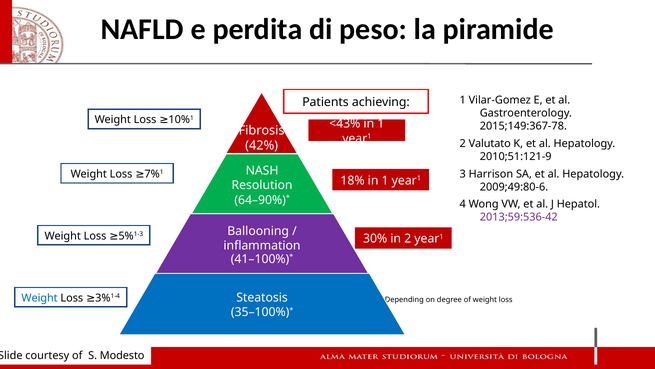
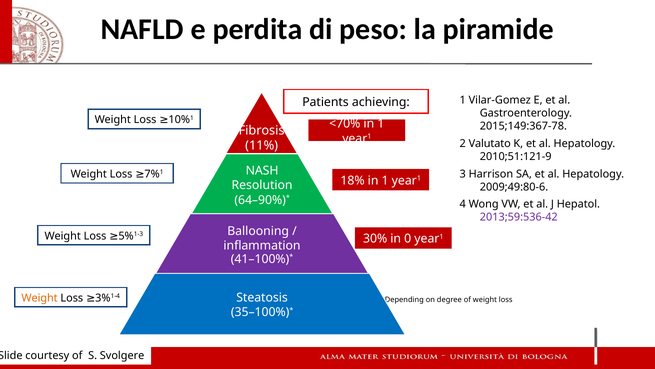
<43%: <43% -> <70% (345, 124)
42%: 42% -> 11% (262, 146)
in 2: 2 -> 0 (408, 239)
Weight colour: blue -> orange (40, 298)
Modesto: Modesto -> Svolgere (122, 355)
